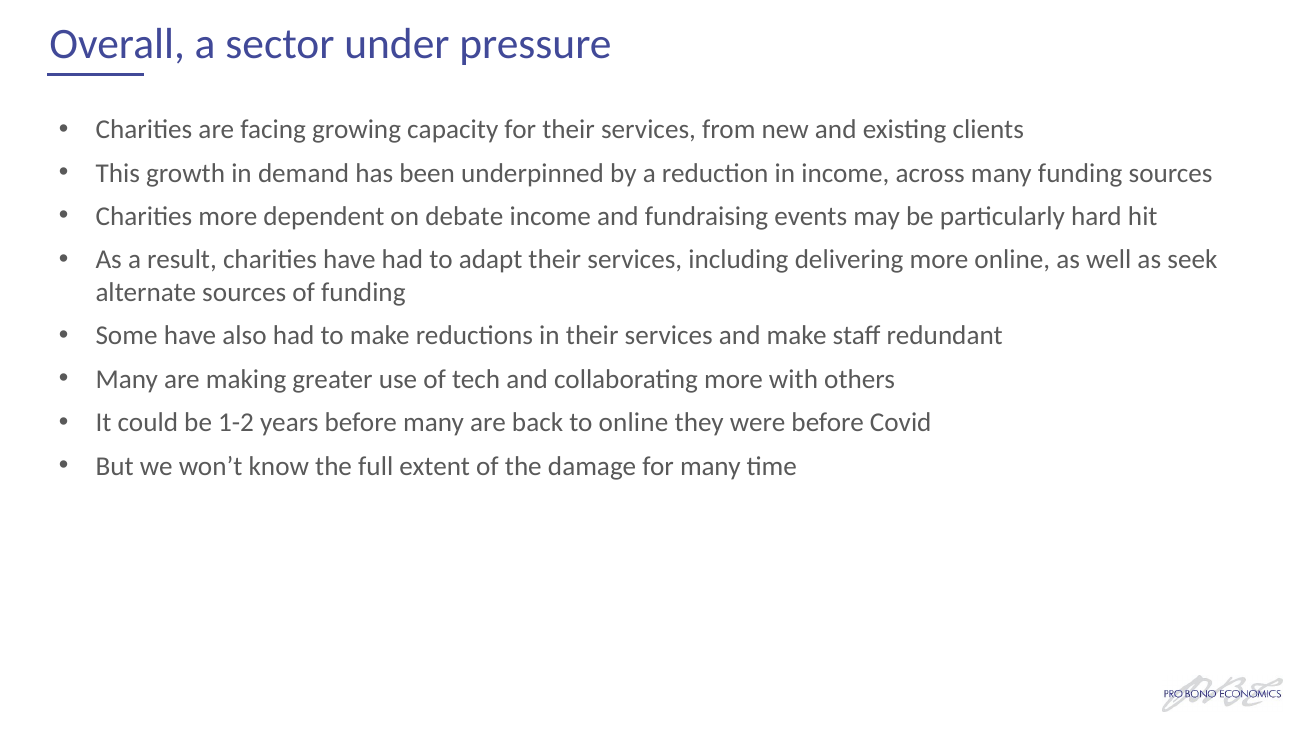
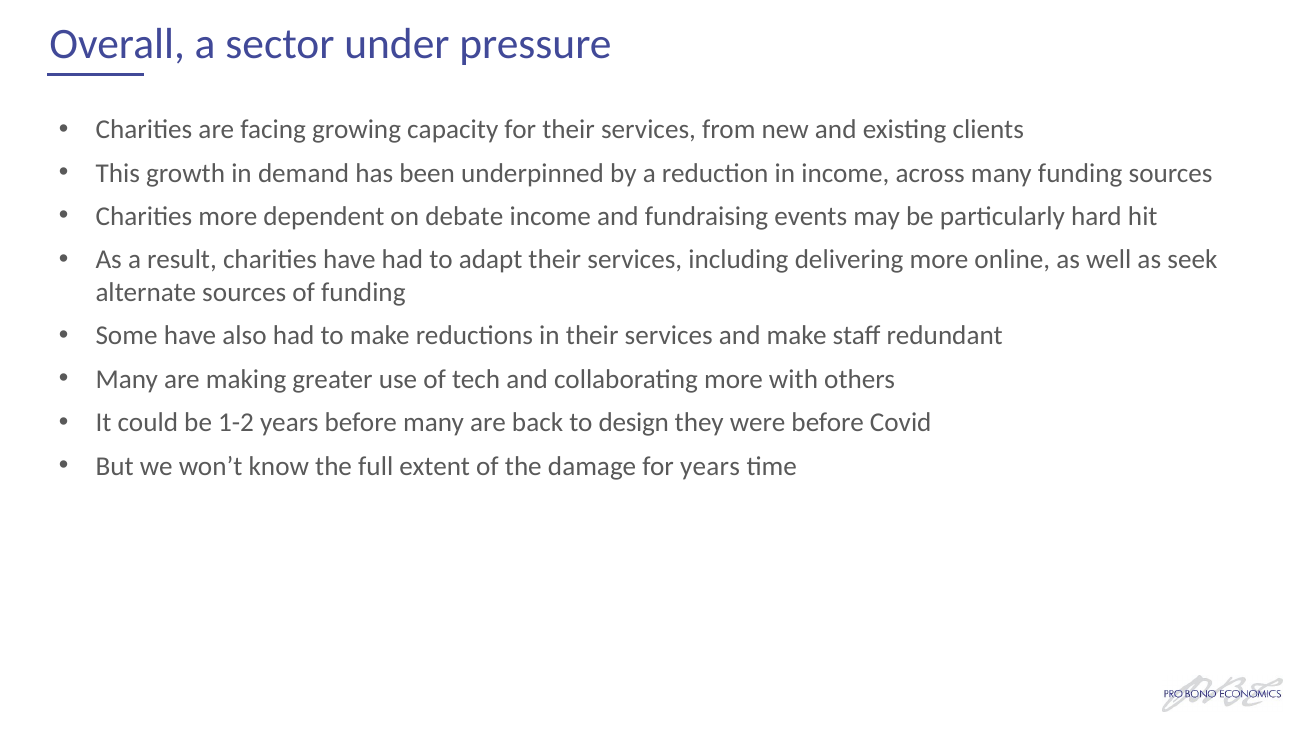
to online: online -> design (634, 423)
for many: many -> years (710, 467)
